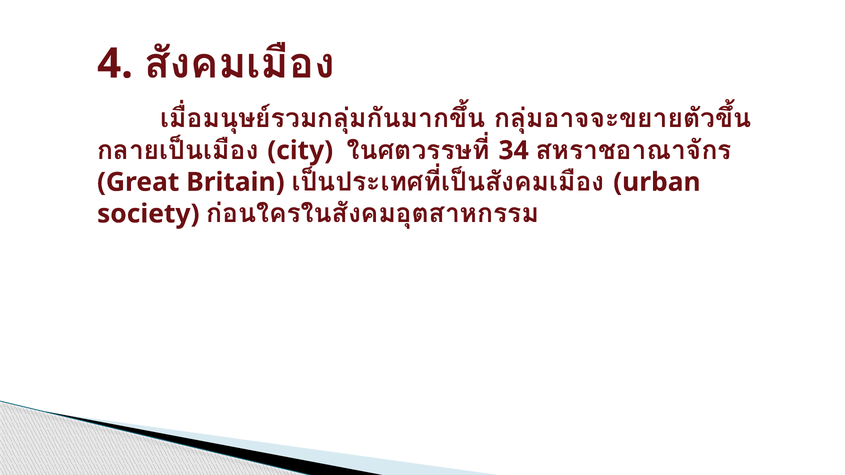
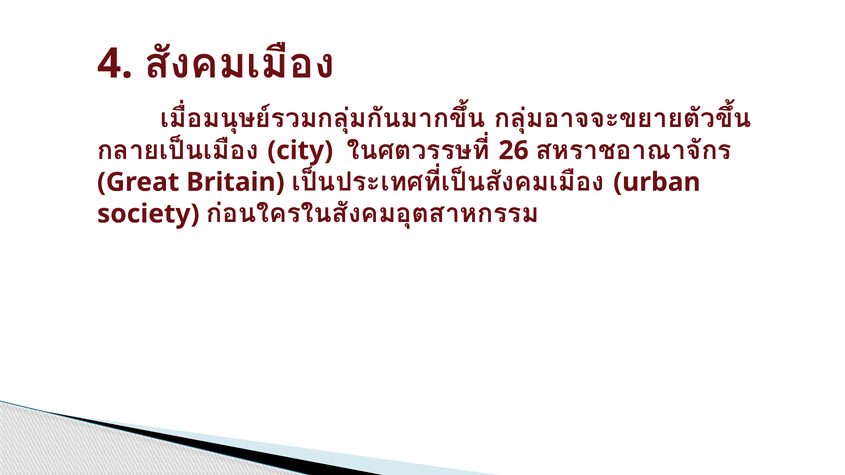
34: 34 -> 26 (514, 151)
